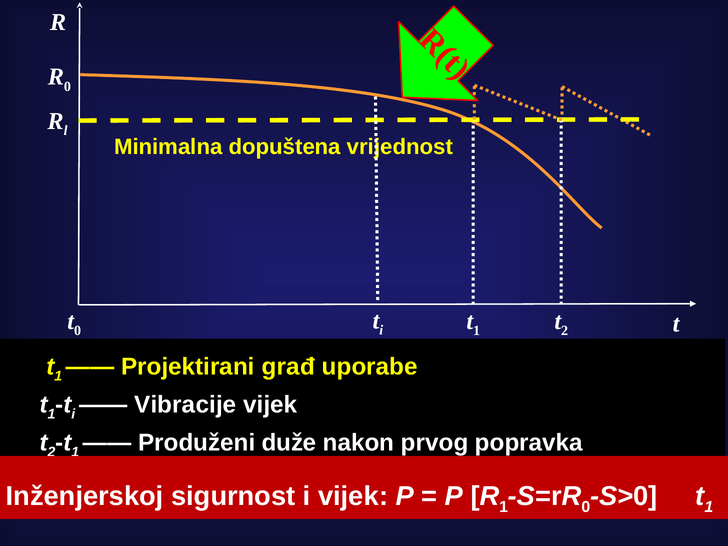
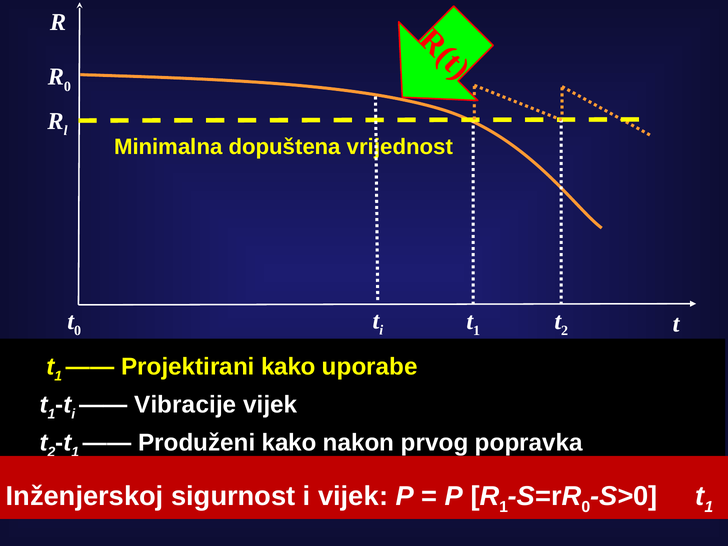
Projektirani građ: građ -> kako (288, 367)
Produženi duže: duže -> kako (289, 443)
